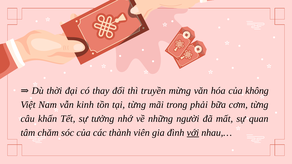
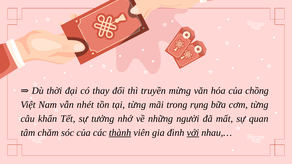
không: không -> chồng (257, 91)
kinh: kinh -> nhét (85, 105)
phải: phải -> rụng (199, 105)
thành underline: none -> present (120, 133)
